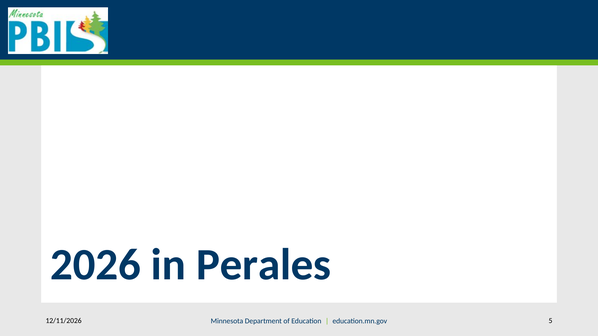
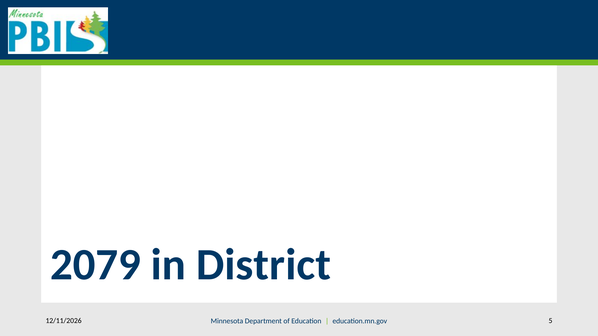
2026: 2026 -> 2079 (95, 265)
Perales: Perales -> District (264, 265)
